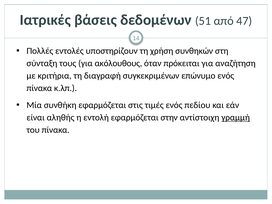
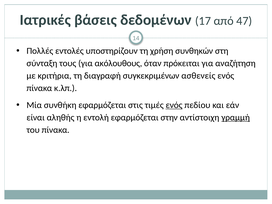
51: 51 -> 17 (203, 21)
επώνυμο: επώνυμο -> ασθενείς (198, 76)
ενός underline: none -> present (174, 105)
